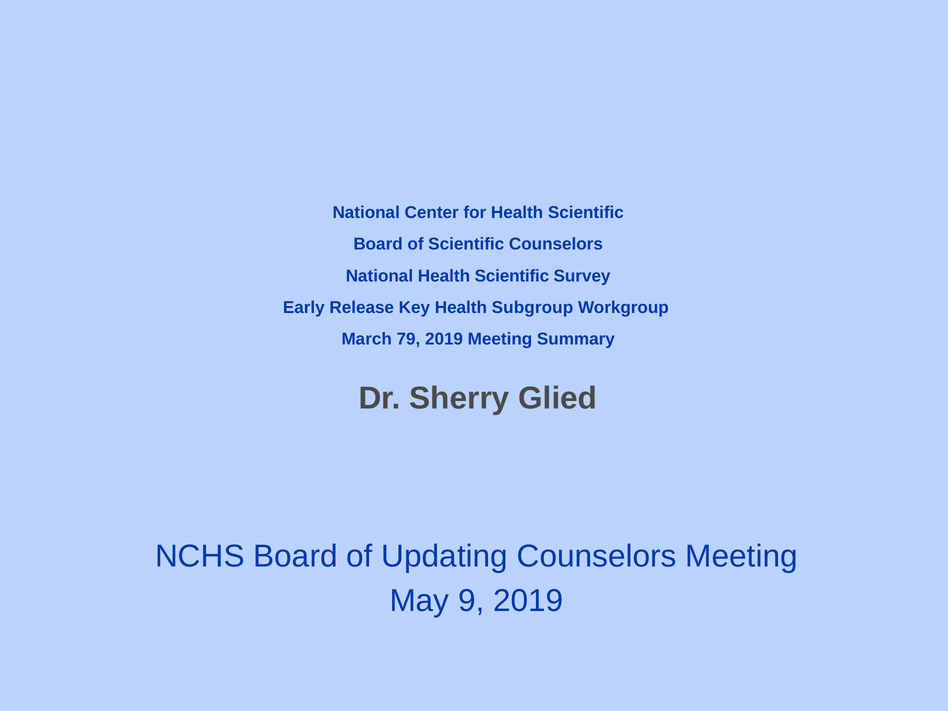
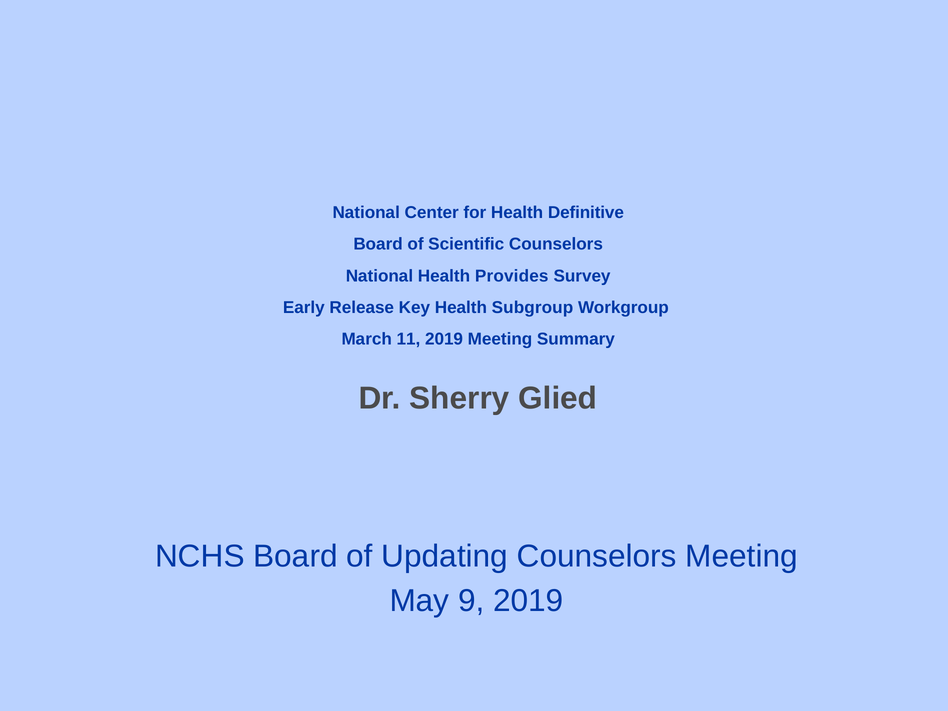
for Health Scientific: Scientific -> Definitive (586, 213)
National Health Scientific: Scientific -> Provides (512, 276)
79: 79 -> 11 (408, 339)
